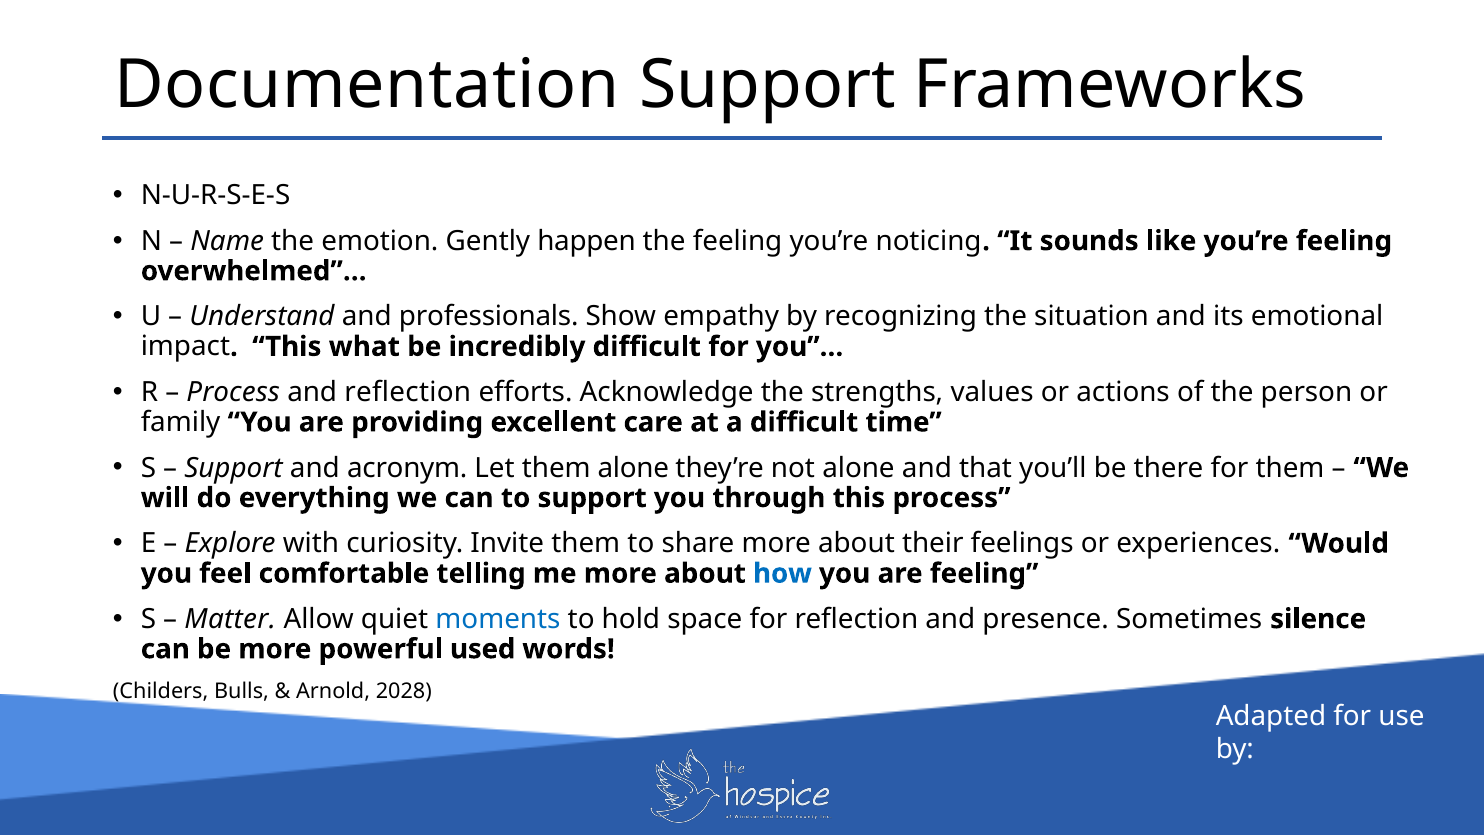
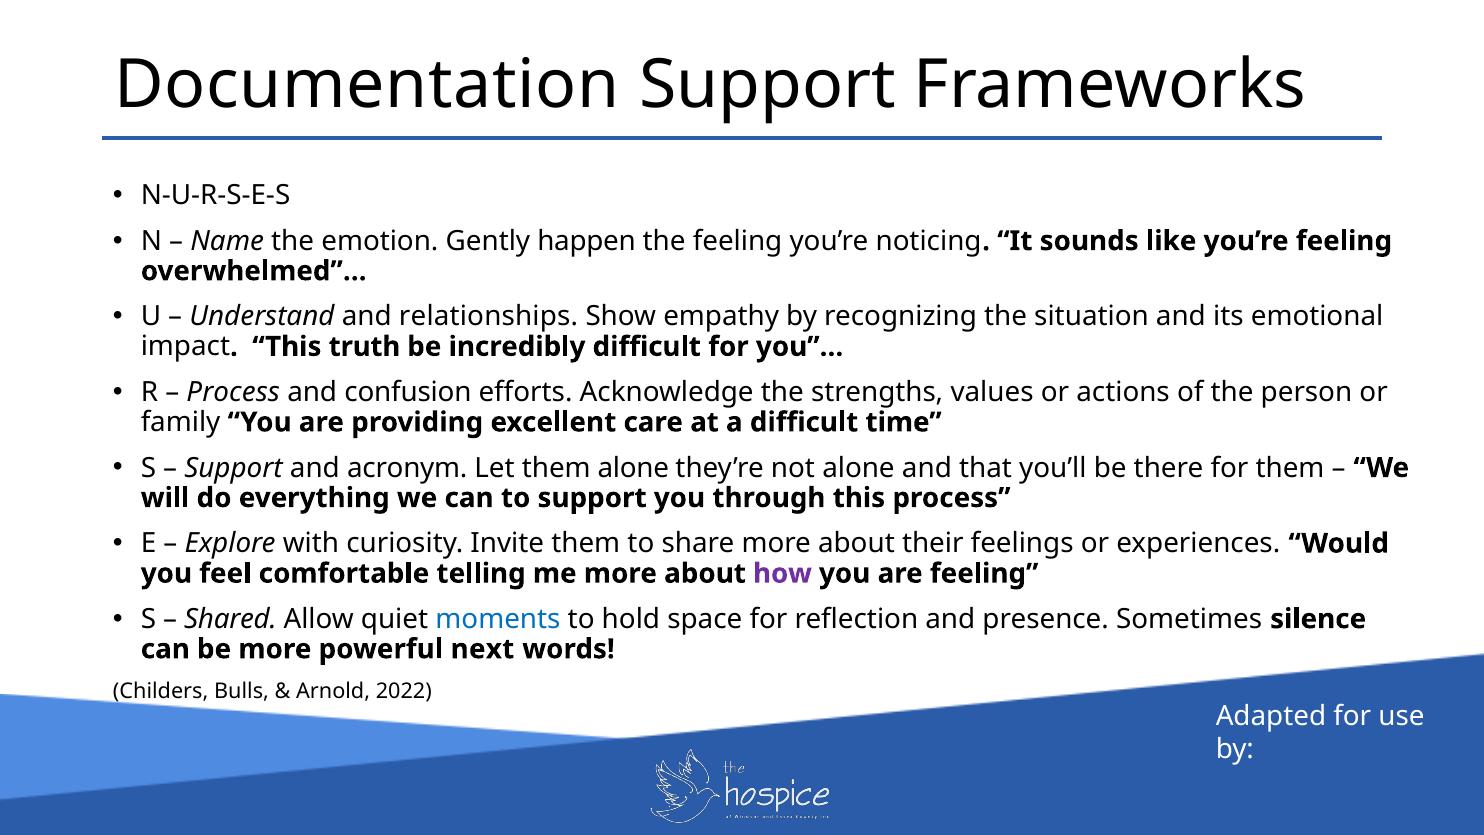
professionals: professionals -> relationships (489, 317)
what: what -> truth (365, 347)
and reflection: reflection -> confusion (408, 392)
how colour: blue -> purple (782, 573)
Matter: Matter -> Shared (230, 619)
used: used -> next (482, 649)
2028: 2028 -> 2022 (404, 691)
